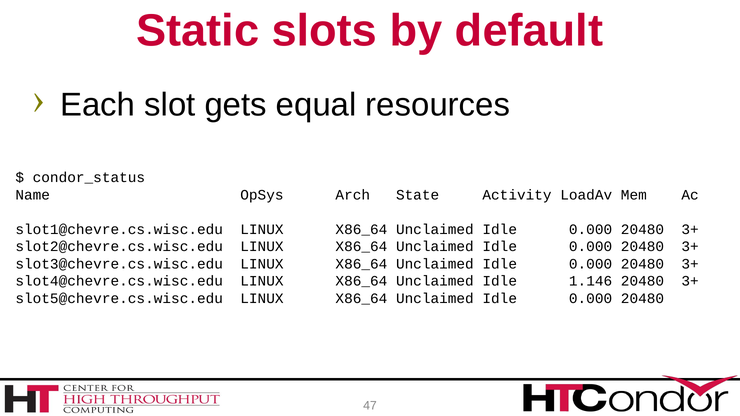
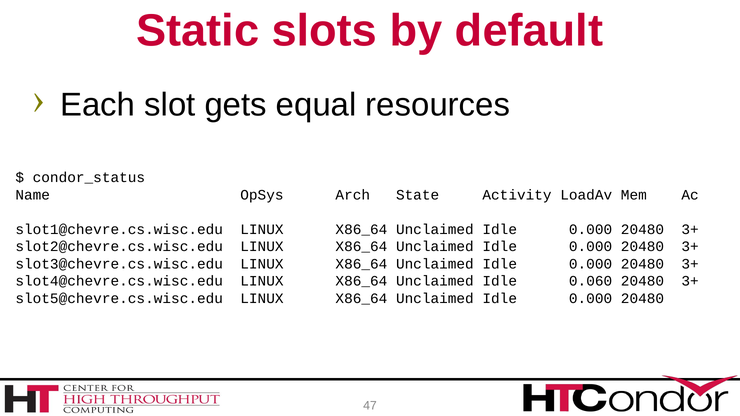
1.146: 1.146 -> 0.060 (591, 281)
